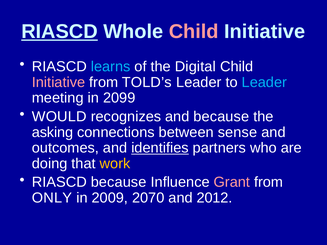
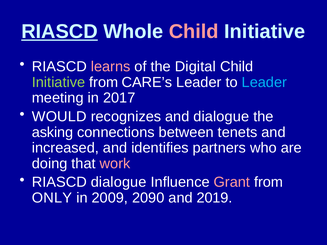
learns colour: light blue -> pink (111, 67)
Initiative colour: pink -> light green (59, 82)
TOLD’s: TOLD’s -> CARE’s (147, 82)
2099: 2099 -> 2017 (119, 98)
and because: because -> dialogue (221, 117)
sense: sense -> tenets (238, 132)
outcomes: outcomes -> increased (65, 148)
identifies underline: present -> none (160, 148)
work colour: yellow -> pink (115, 164)
RIASCD because: because -> dialogue (119, 182)
2070: 2070 -> 2090 (148, 198)
2012: 2012 -> 2019 (214, 198)
